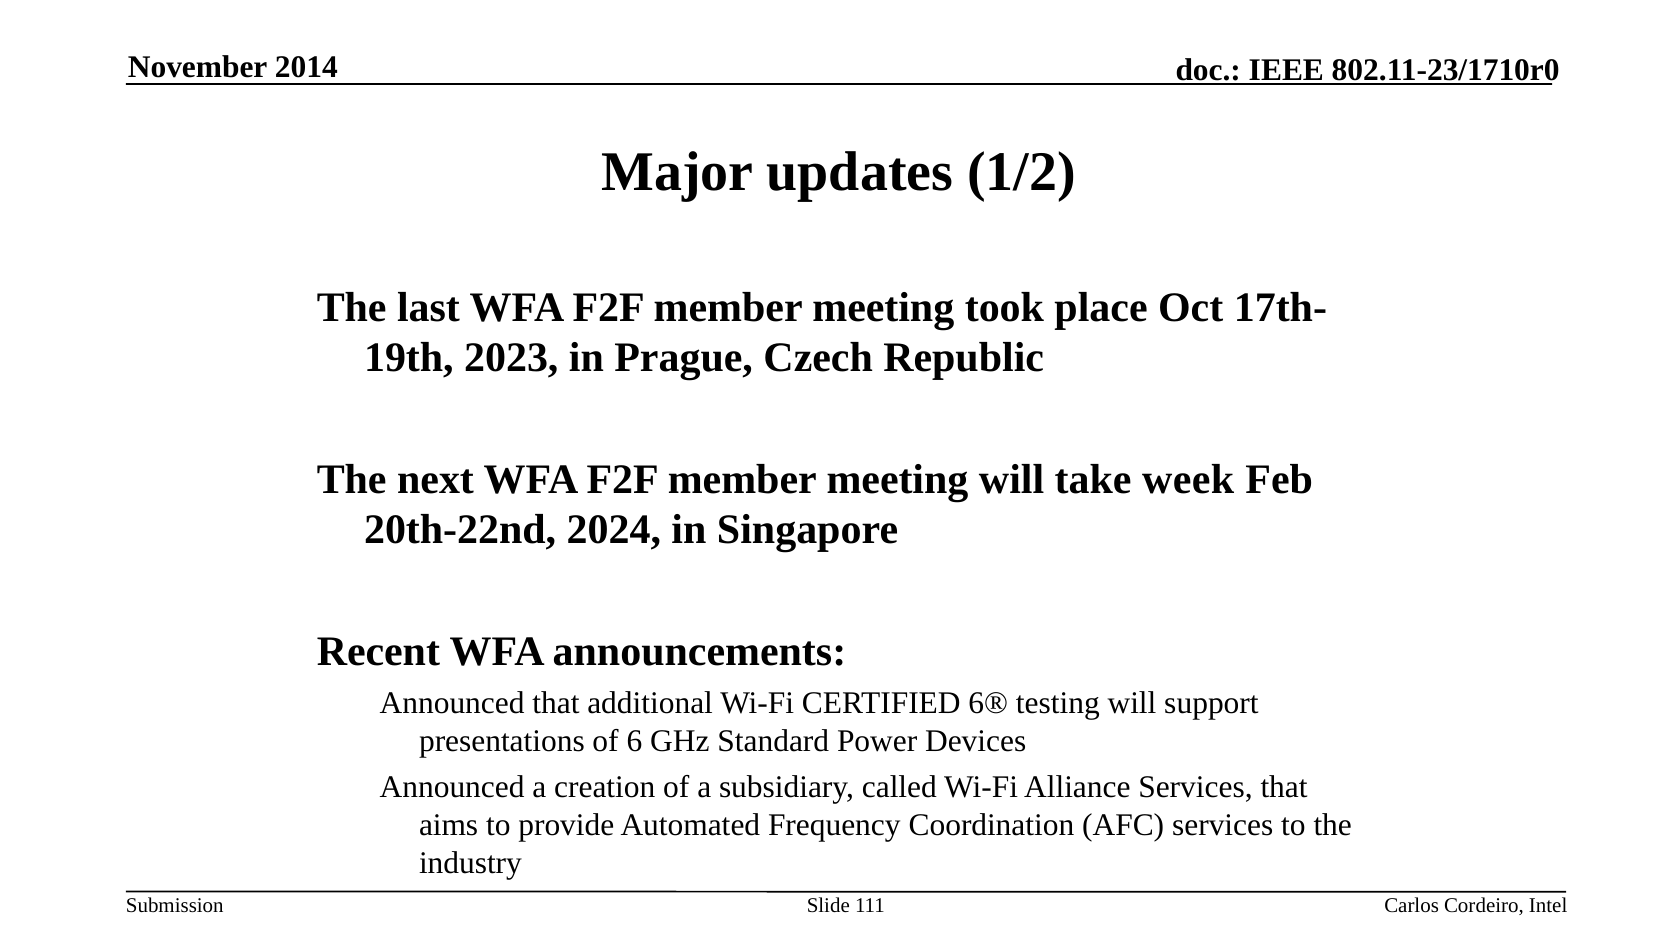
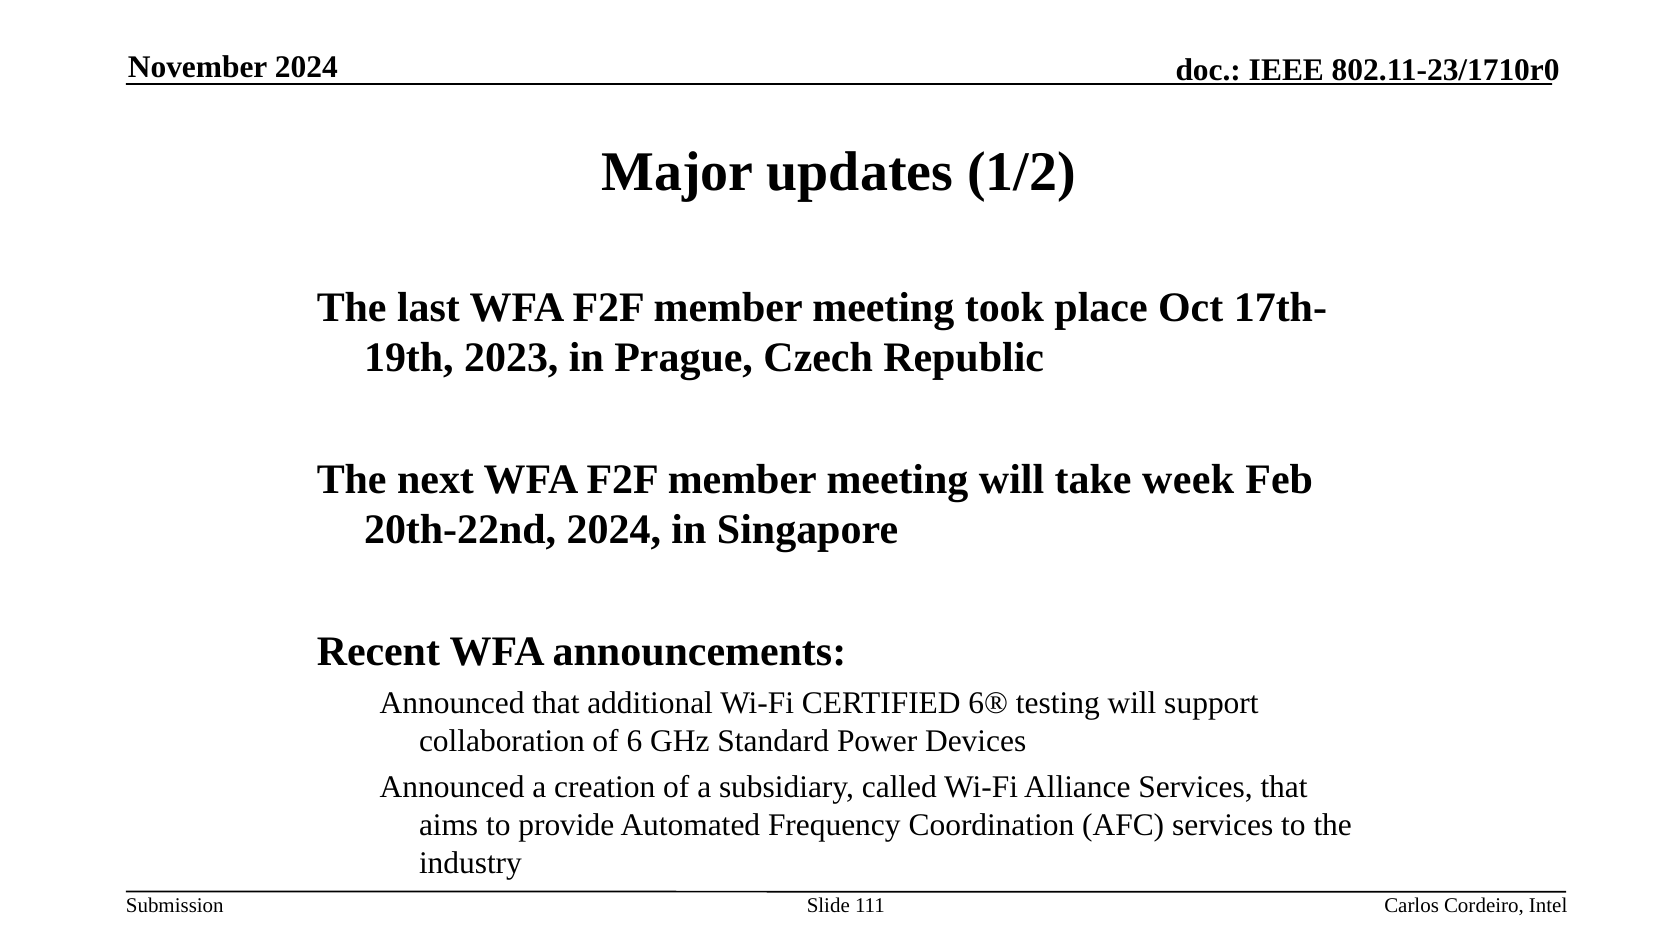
November 2014: 2014 -> 2024 (306, 67)
presentations: presentations -> collaboration (502, 741)
